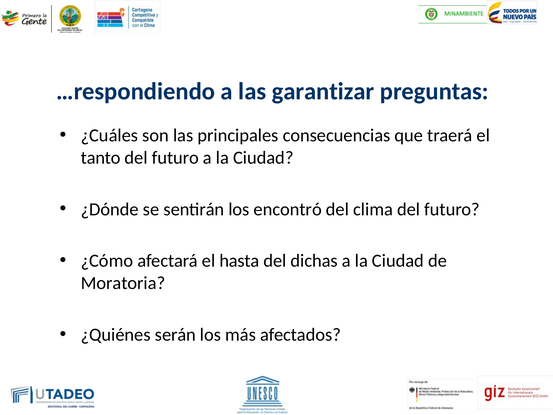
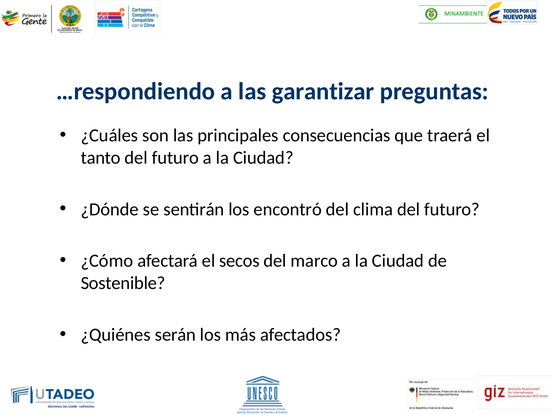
hasta: hasta -> secos (239, 261)
dichas: dichas -> marco (314, 261)
Moratoria: Moratoria -> Sostenible (123, 283)
